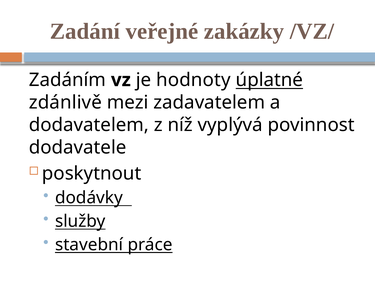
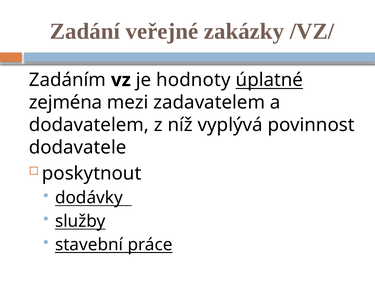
zdánlivě: zdánlivě -> zejména (66, 103)
